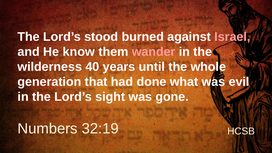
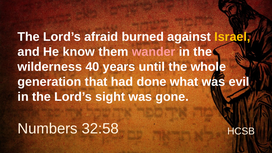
stood: stood -> afraid (101, 37)
Israel colour: pink -> yellow (232, 37)
32:19: 32:19 -> 32:58 (100, 129)
